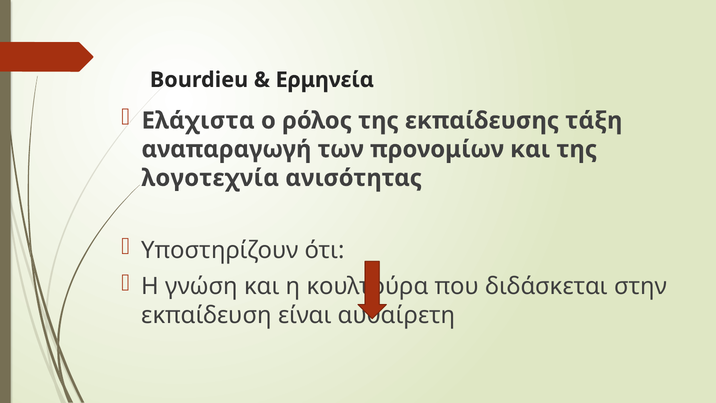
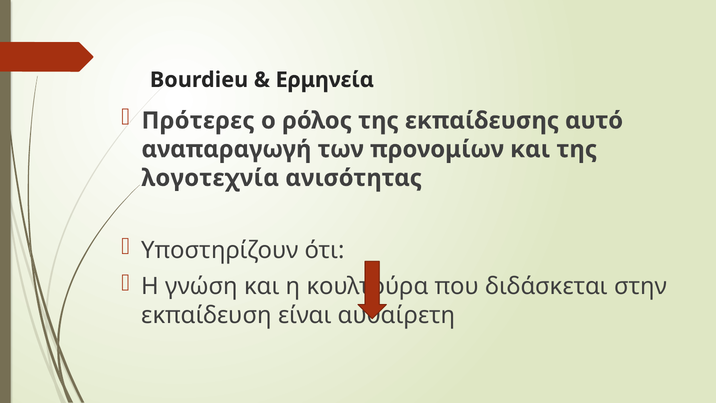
Ελάχιστα: Ελάχιστα -> Πρότερες (198, 121)
τάξη: τάξη -> αυτό (594, 121)
